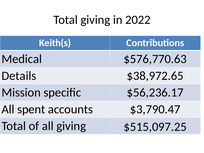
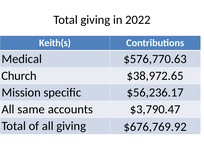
Details: Details -> Church (19, 76)
spent: spent -> same (31, 109)
$515,097.25: $515,097.25 -> $676,769.92 (155, 127)
